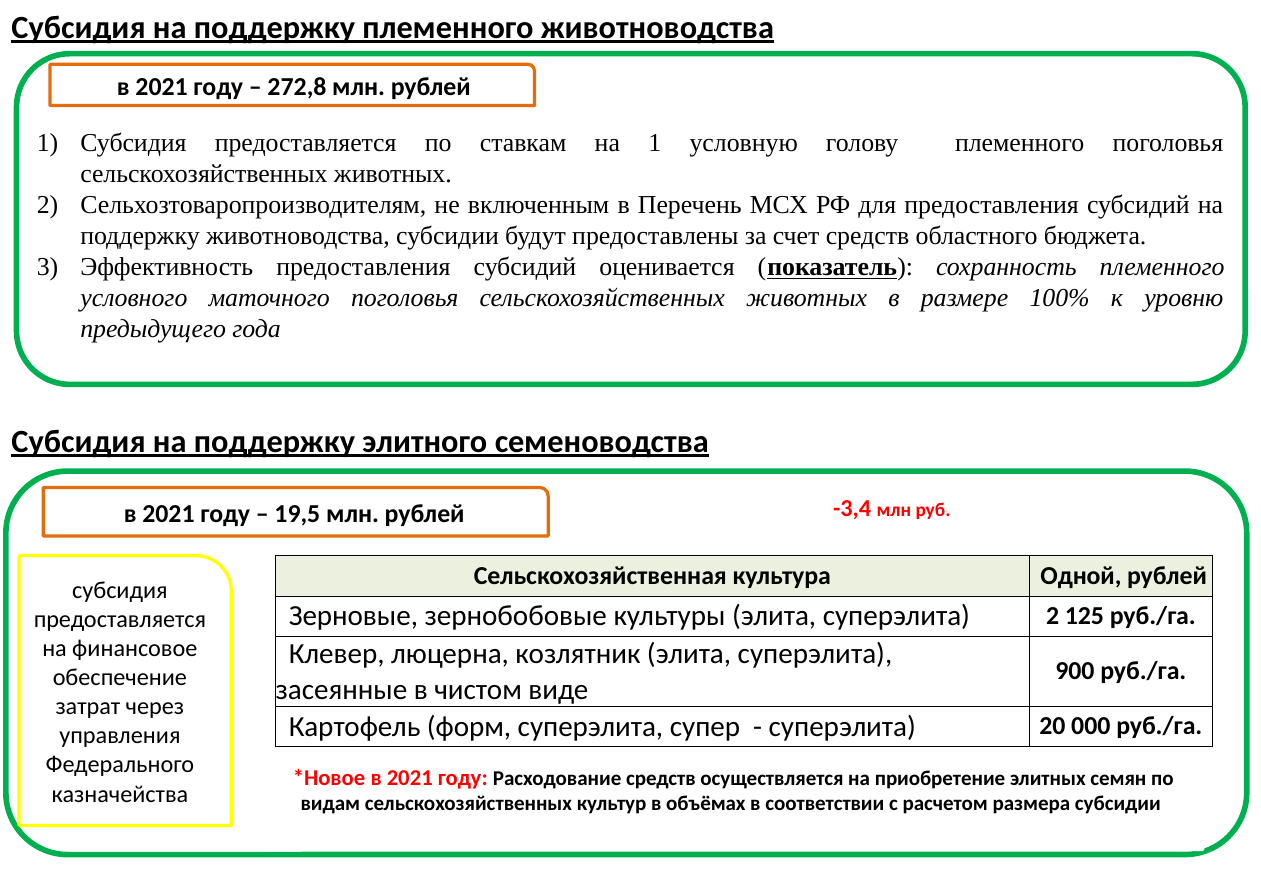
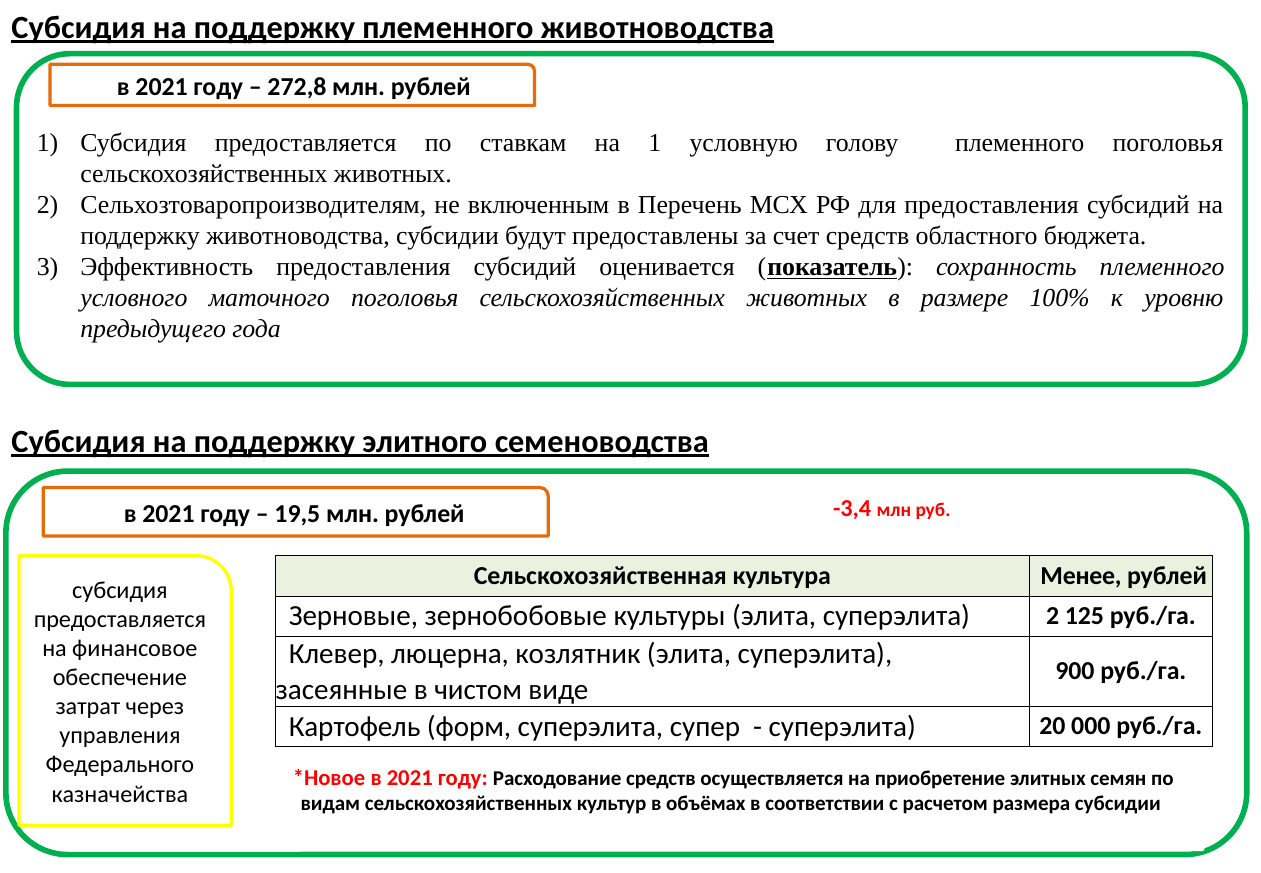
Одной: Одной -> Менее (1081, 576)
